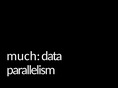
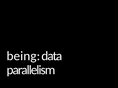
much: much -> being (23, 56)
